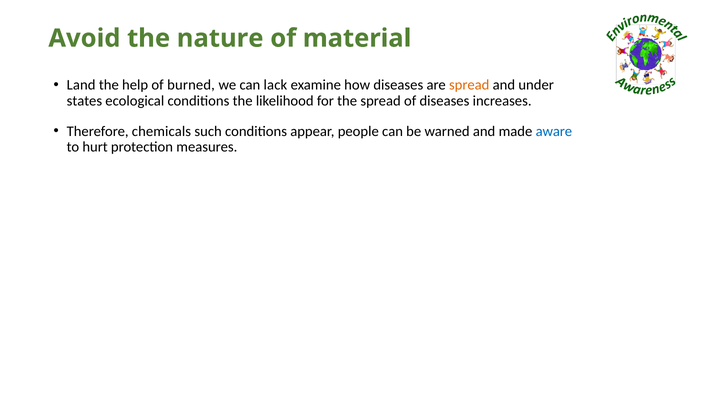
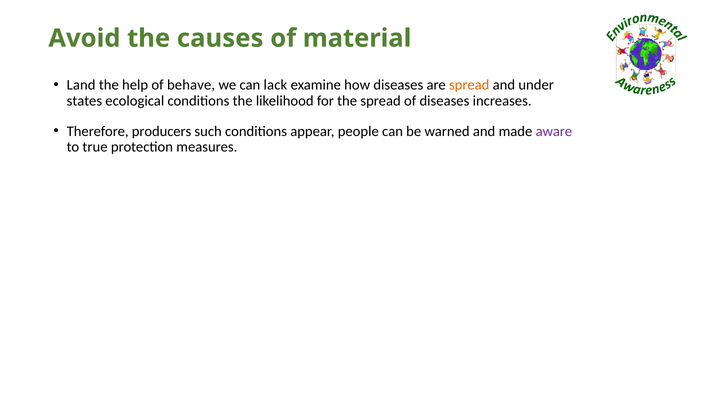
nature: nature -> causes (220, 38)
burned: burned -> behave (191, 85)
chemicals: chemicals -> producers (162, 131)
aware colour: blue -> purple (554, 131)
hurt: hurt -> true (95, 147)
